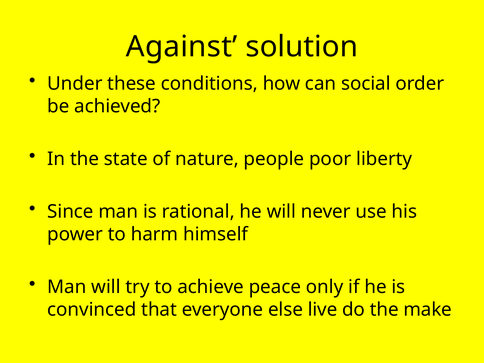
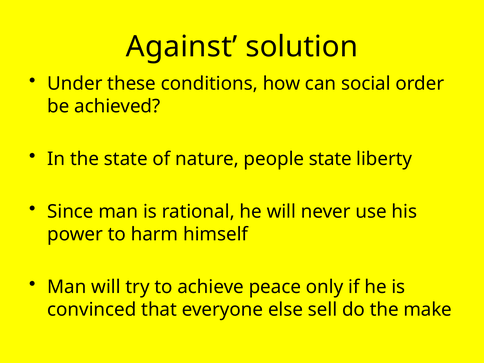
people poor: poor -> state (330, 159)
live: live -> sell (323, 310)
